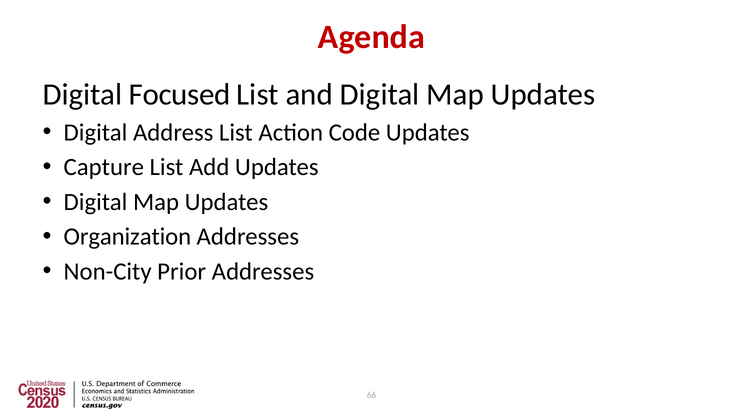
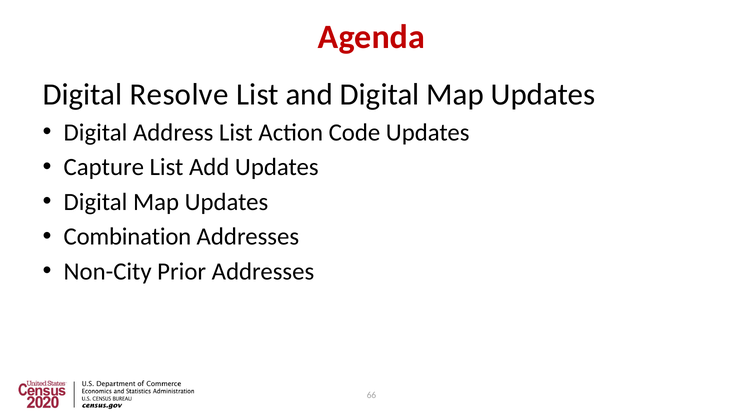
Focused: Focused -> Resolve (179, 95)
Organization: Organization -> Combination (127, 237)
